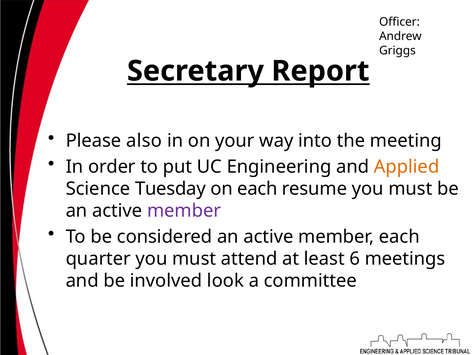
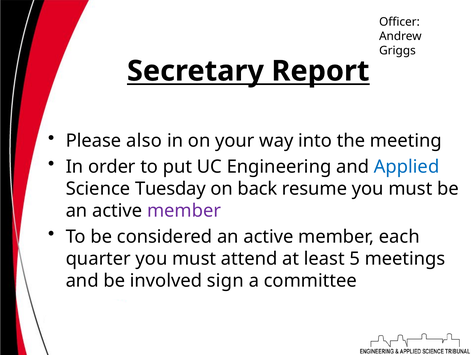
Applied colour: orange -> blue (407, 167)
on each: each -> back (257, 189)
6: 6 -> 5 (355, 259)
look: look -> sign (225, 281)
